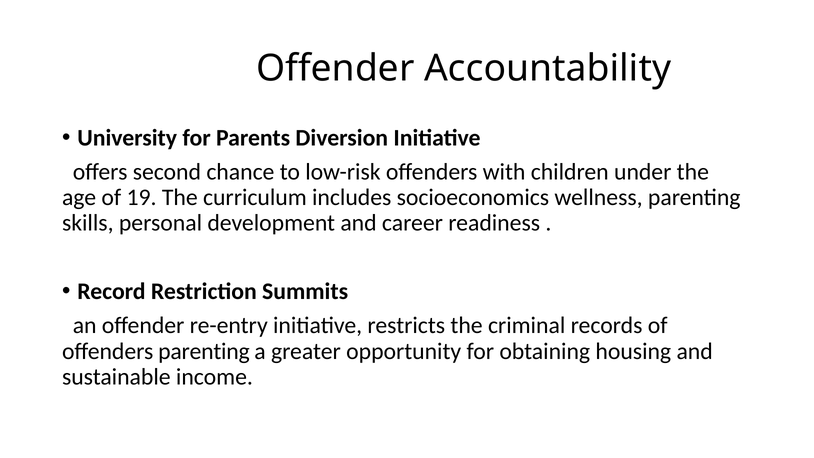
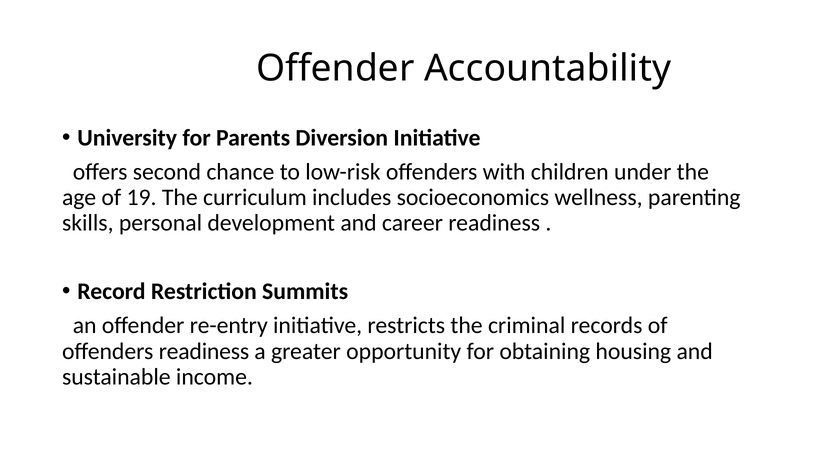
offenders parenting: parenting -> readiness (204, 351)
